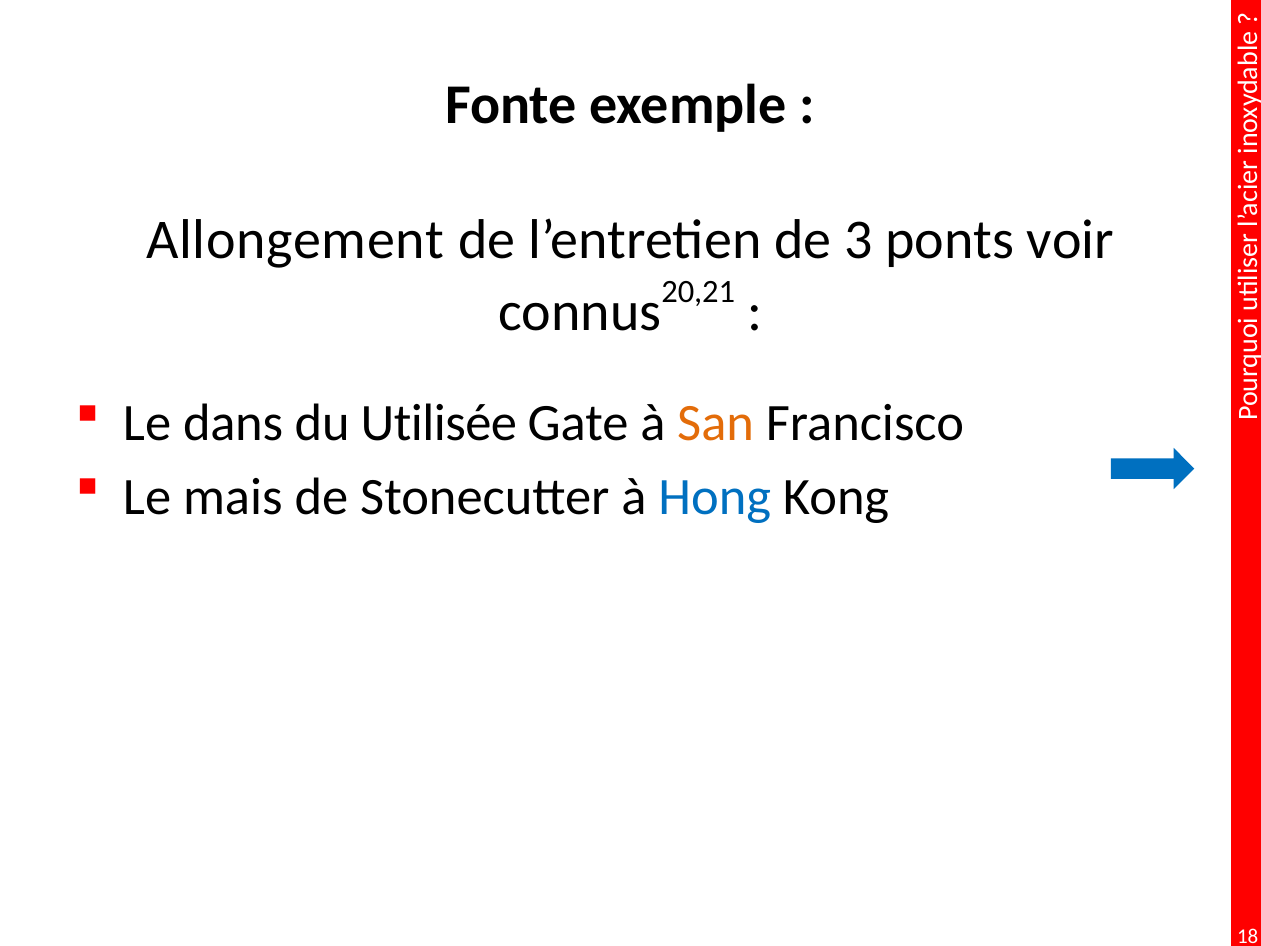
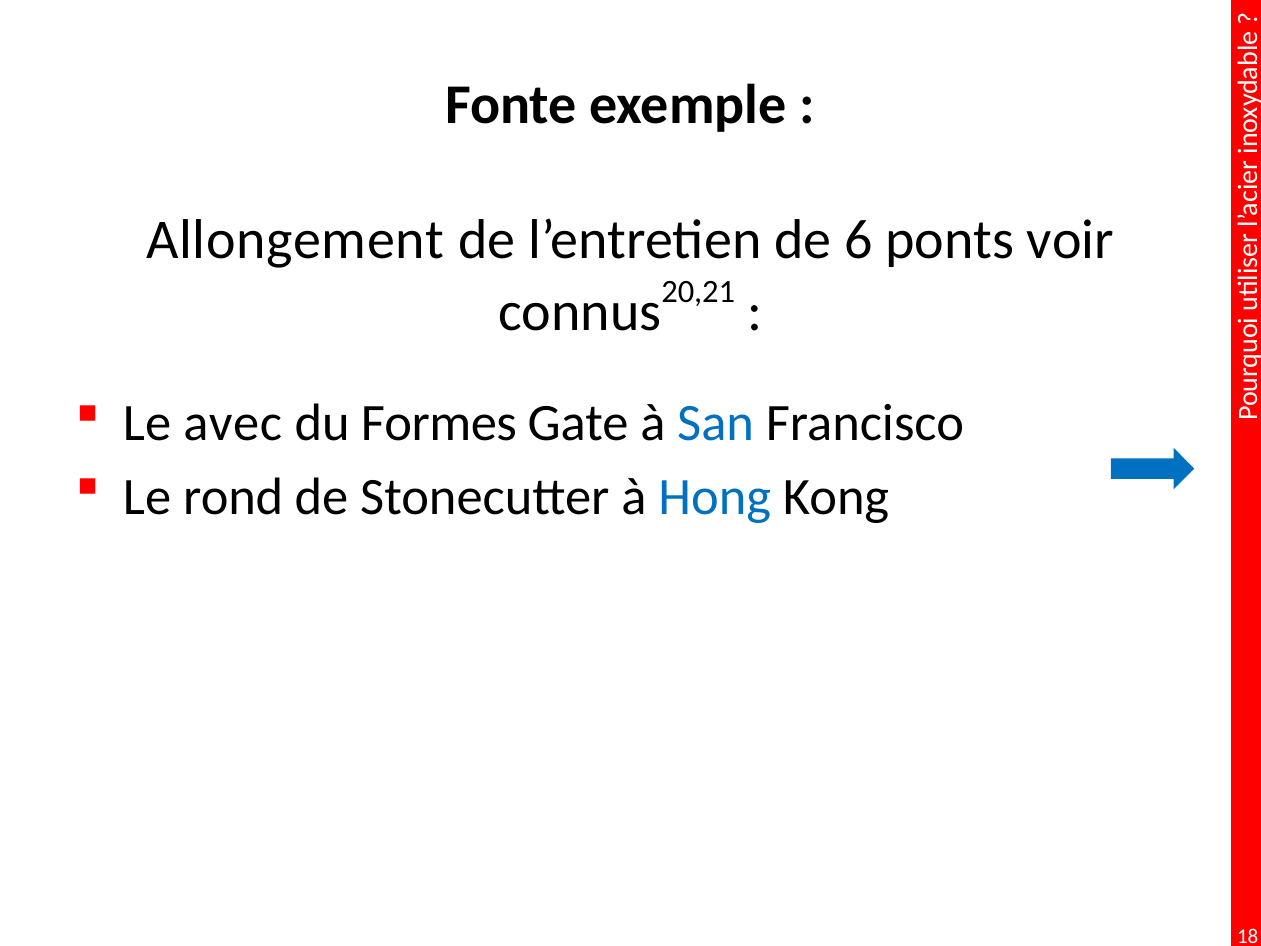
3: 3 -> 6 (858, 240)
dans: dans -> avec (233, 423)
Utilisée: Utilisée -> Formes (439, 423)
San colour: orange -> blue (716, 423)
mais: mais -> rond (233, 497)
